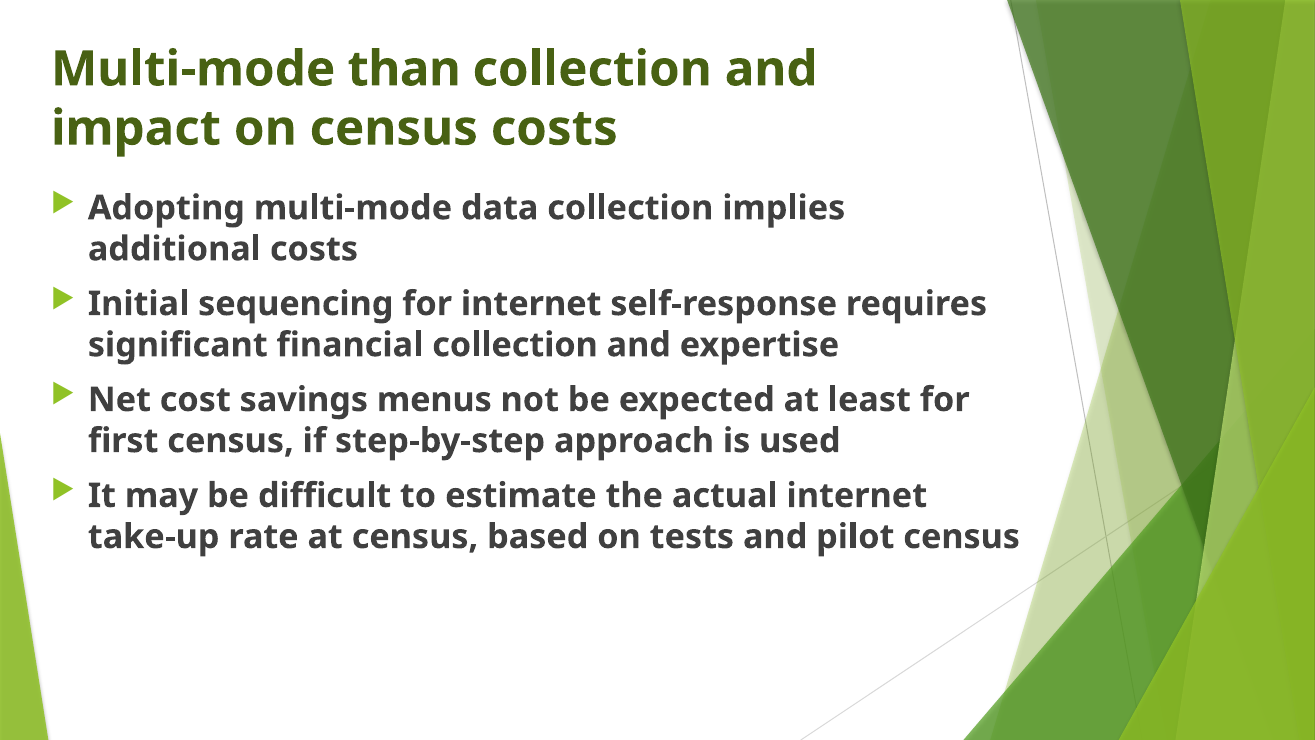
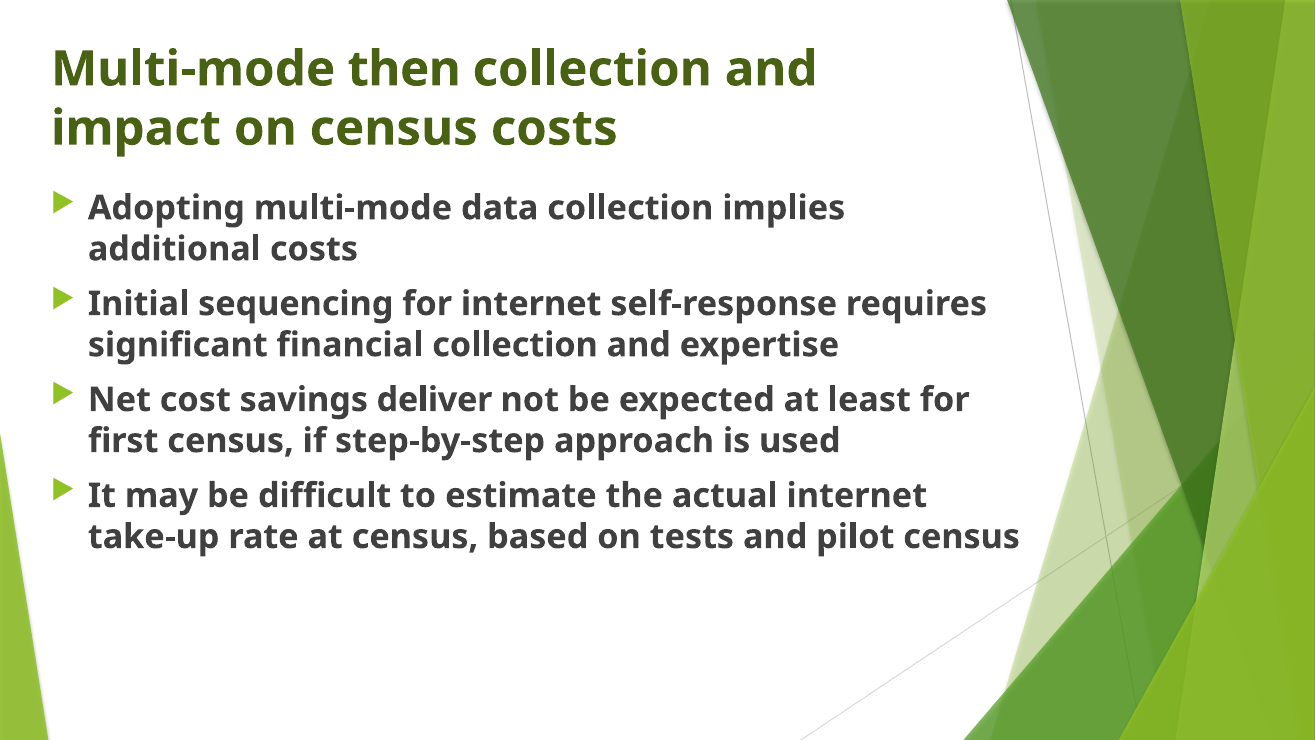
than: than -> then (404, 69)
menus: menus -> deliver (434, 400)
